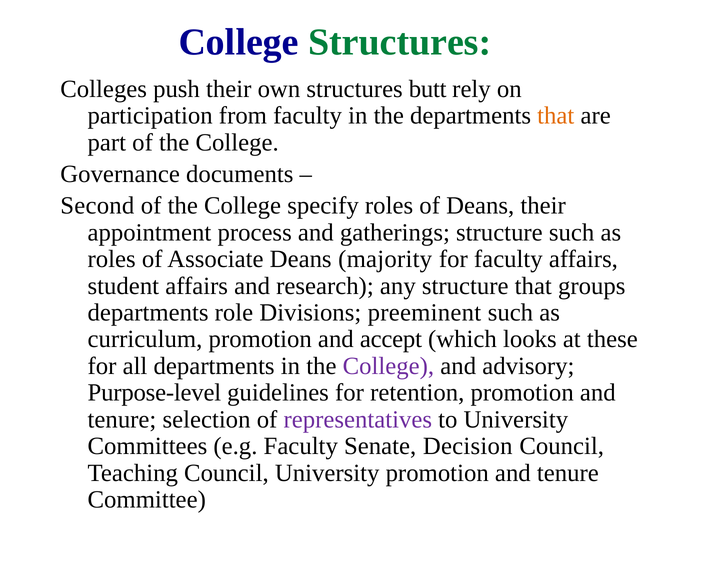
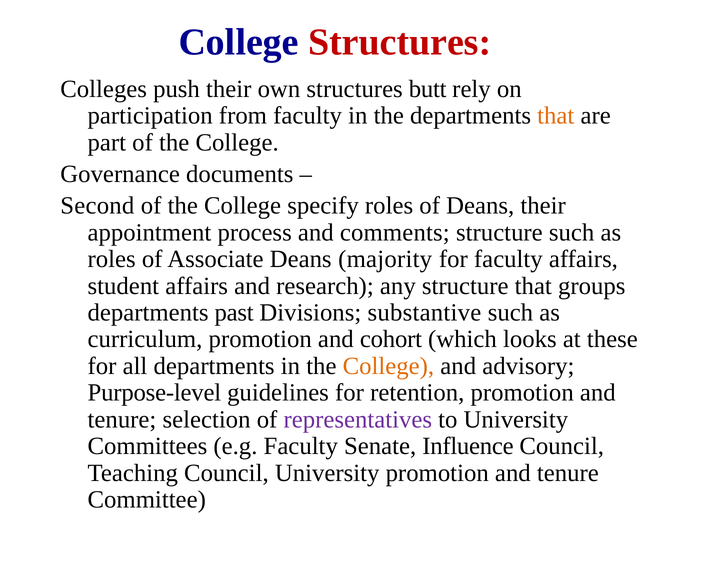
Structures colour: green -> red (400, 42)
gatherings: gatherings -> comments (395, 232)
role: role -> past (234, 313)
preeminent: preeminent -> substantive (424, 313)
accept: accept -> cohort (391, 339)
College colour: purple -> orange (388, 366)
Decision: Decision -> Influence (468, 446)
